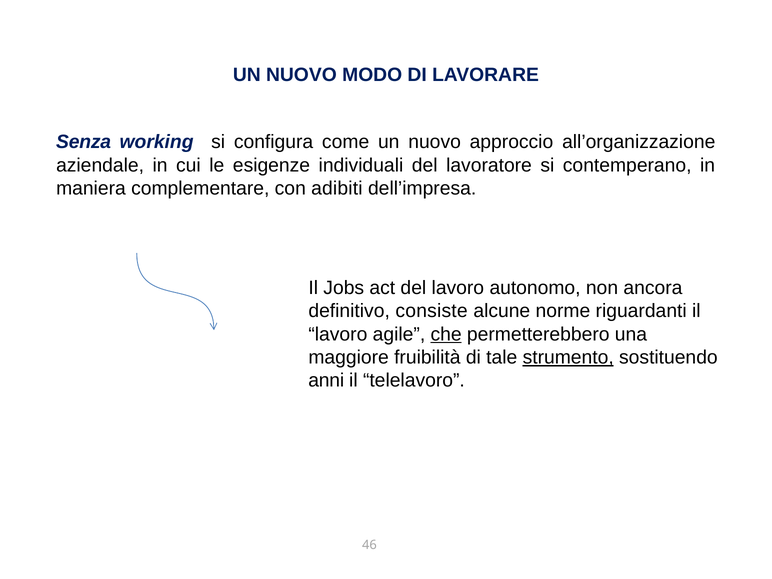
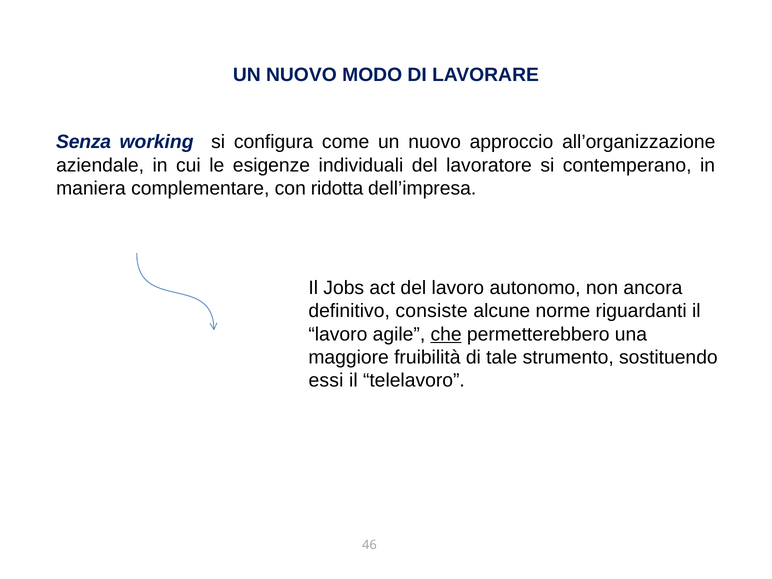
adibiti: adibiti -> ridotta (337, 188)
strumento underline: present -> none (568, 357)
anni: anni -> essi (326, 381)
